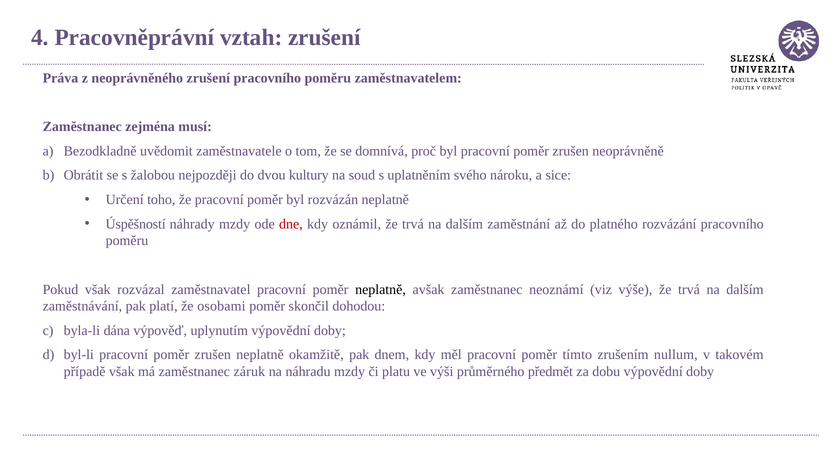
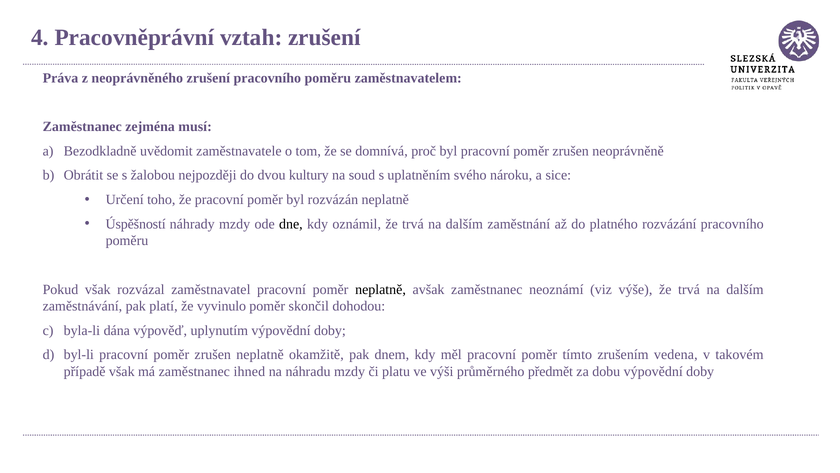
dne colour: red -> black (291, 224)
osobami: osobami -> vyvinulo (222, 306)
nullum: nullum -> vedena (676, 354)
záruk: záruk -> ihned (249, 371)
